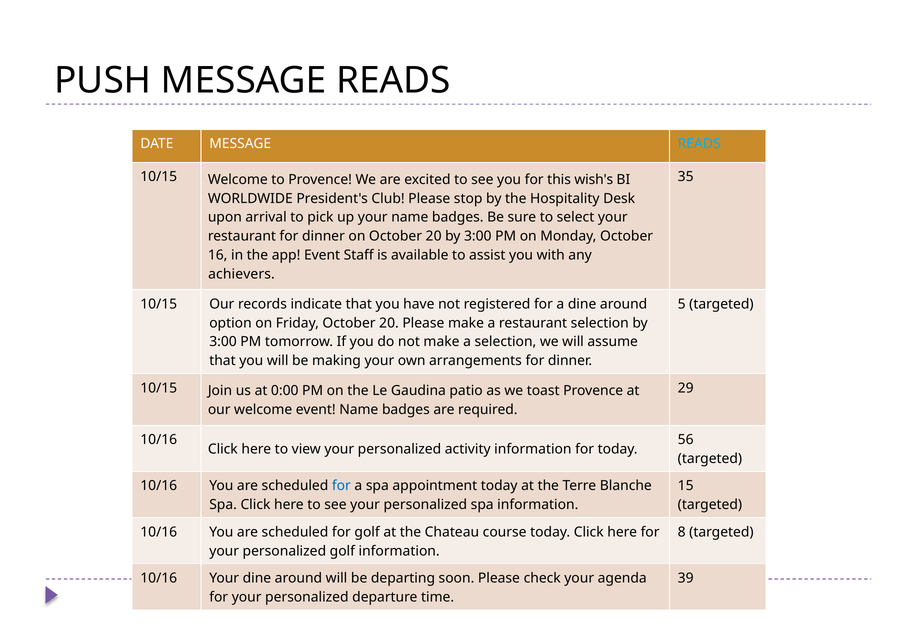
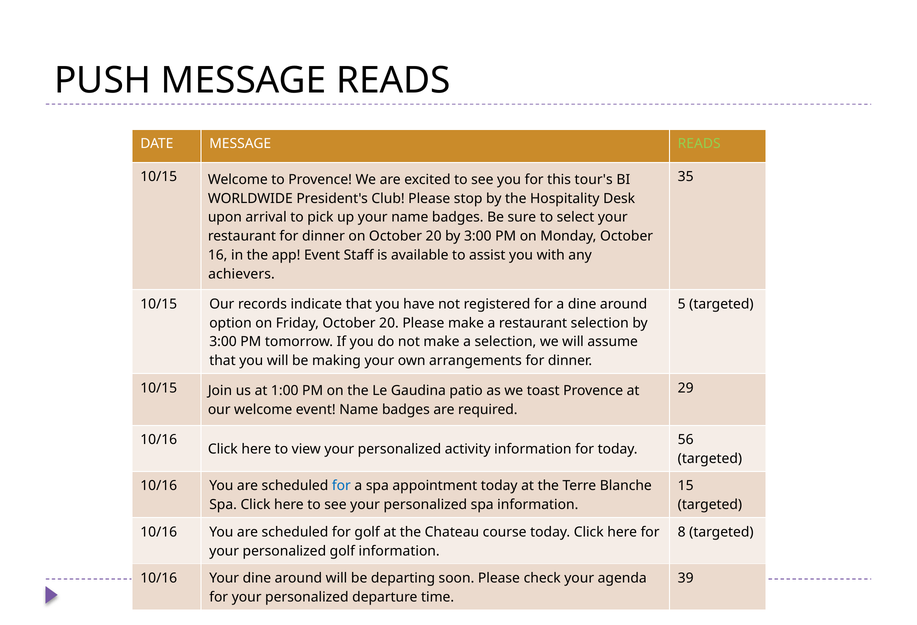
READS colour: light blue -> light green (699, 144)
wish's: wish's -> tour's (594, 180)
0:00: 0:00 -> 1:00 (285, 391)
